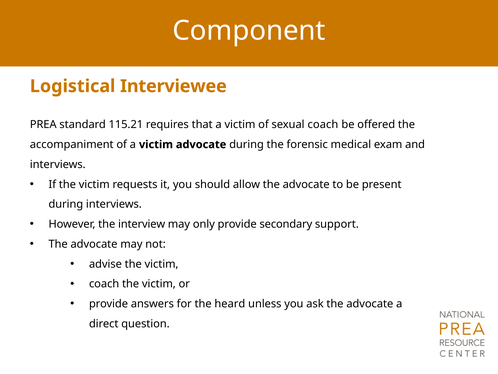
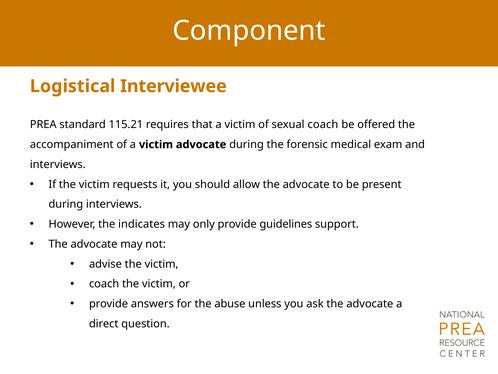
interview: interview -> indicates (142, 224)
secondary: secondary -> guidelines (286, 224)
heard: heard -> abuse (230, 304)
